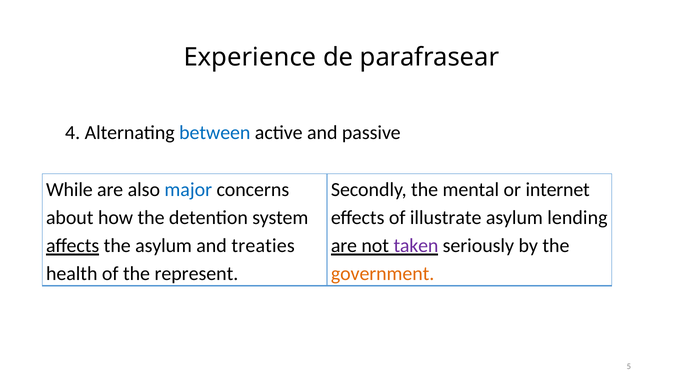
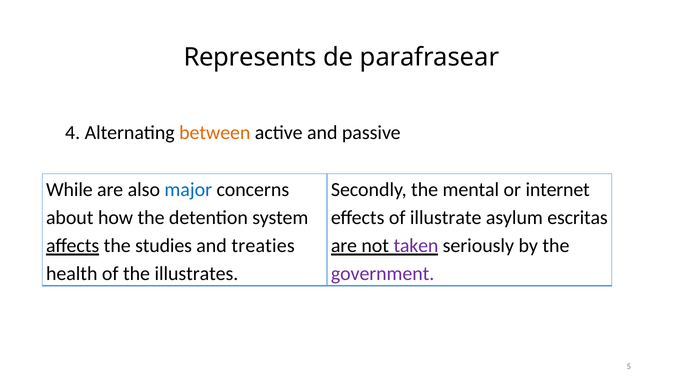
Experience: Experience -> Represents (250, 57)
between colour: blue -> orange (215, 133)
lending: lending -> escritas (578, 218)
the asylum: asylum -> studies (164, 246)
represent: represent -> illustrates (196, 274)
government colour: orange -> purple (383, 274)
